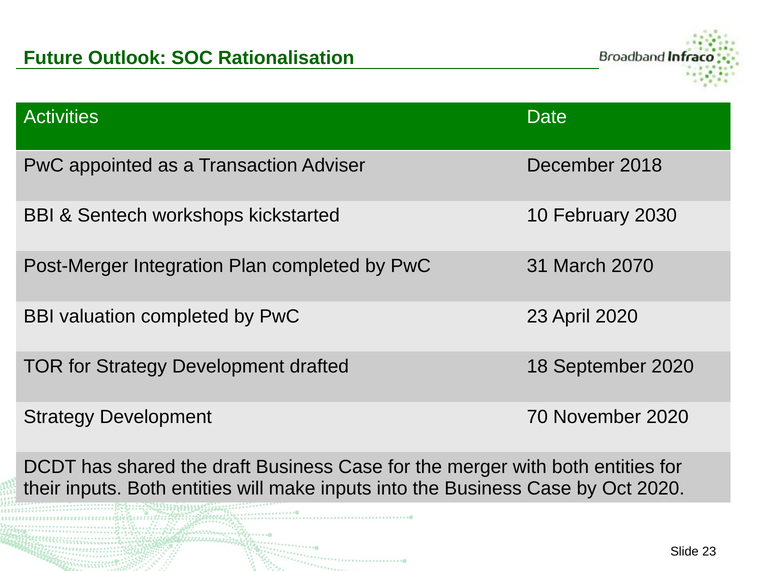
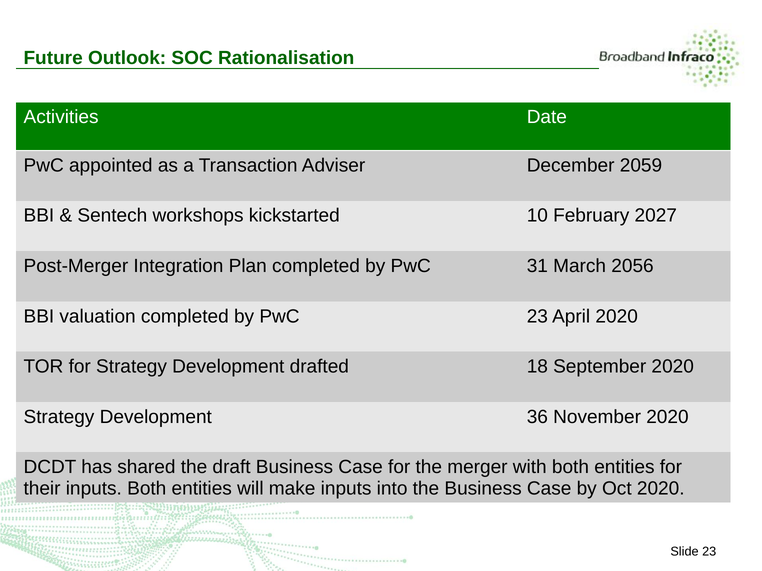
2018: 2018 -> 2059 (641, 166)
2030: 2030 -> 2027 (656, 216)
2070: 2070 -> 2056 (632, 266)
70: 70 -> 36 (537, 417)
